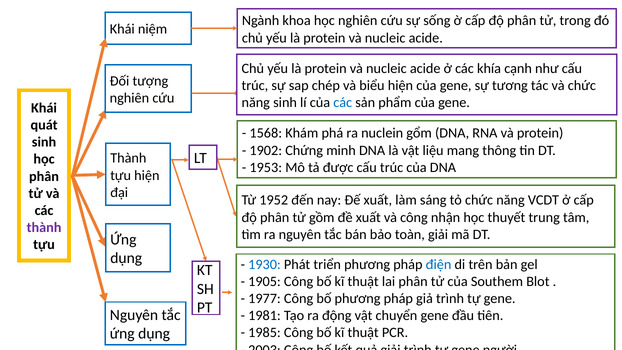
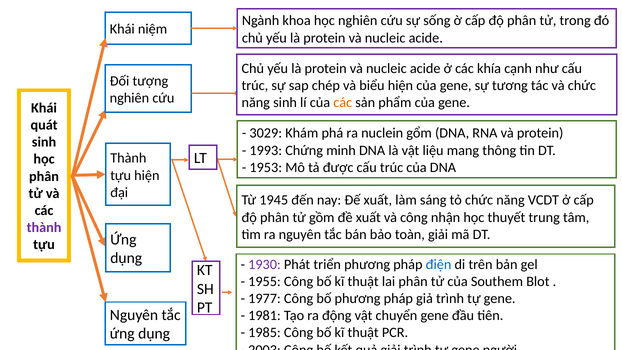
các colour: blue -> orange (343, 103)
1568: 1568 -> 3029 (266, 133)
1902: 1902 -> 1993 (266, 150)
1952: 1952 -> 1945 (274, 200)
1930 colour: blue -> purple (264, 264)
1905: 1905 -> 1955 (264, 281)
